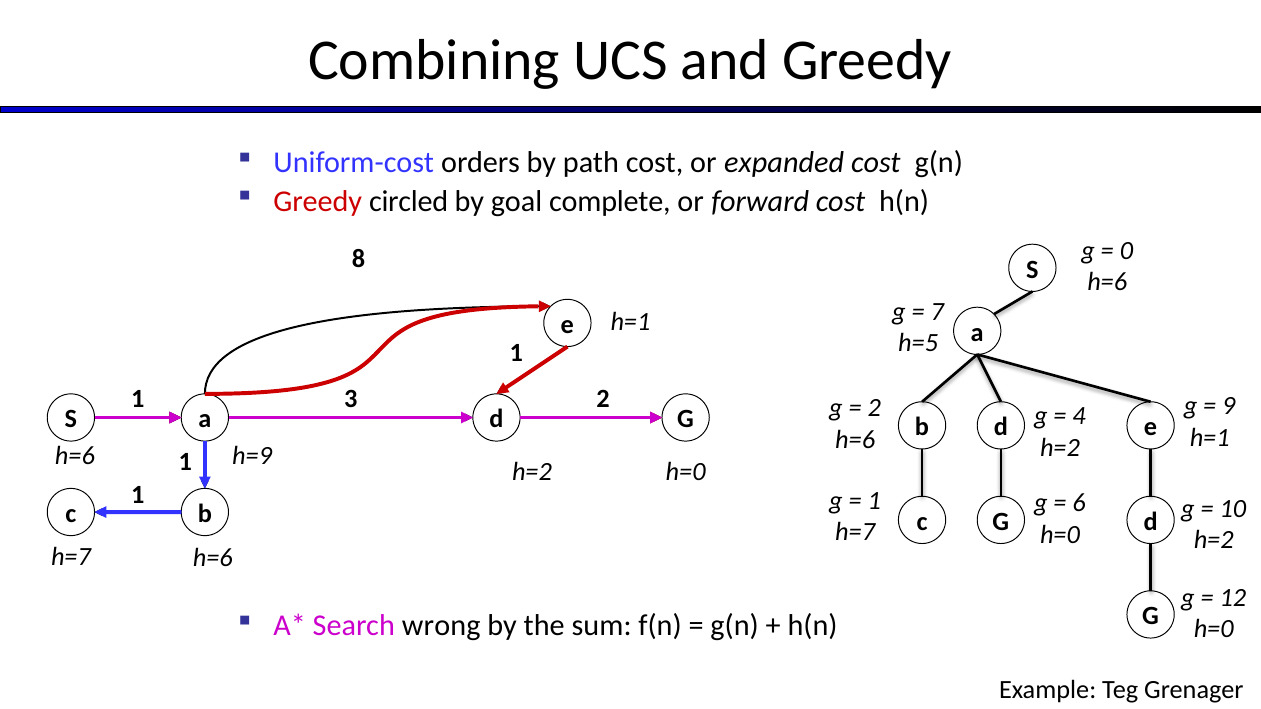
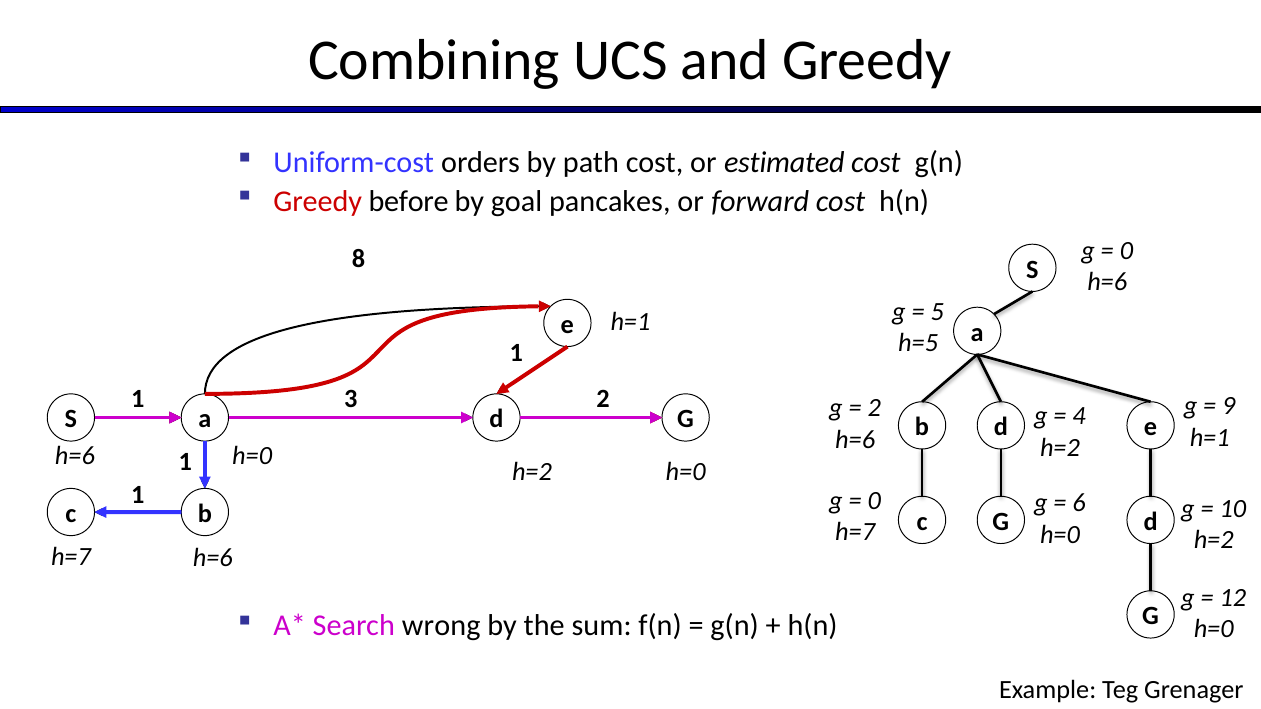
expanded: expanded -> estimated (784, 163)
circled: circled -> before (409, 201)
complete: complete -> pancakes (610, 201)
7: 7 -> 5 (937, 312)
h=9: h=9 -> h=0 (252, 456)
1: 1 -> 0 (874, 501)
